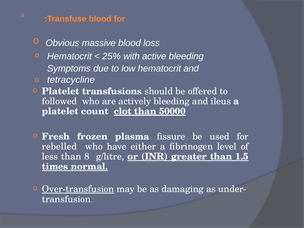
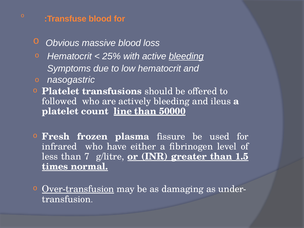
bleeding underline: none -> present (186, 56)
tetracycline: tetracycline -> nasogastric (71, 80)
clot: clot -> line (123, 111)
rebelled: rebelled -> infrared (59, 147)
8: 8 -> 7 (87, 157)
